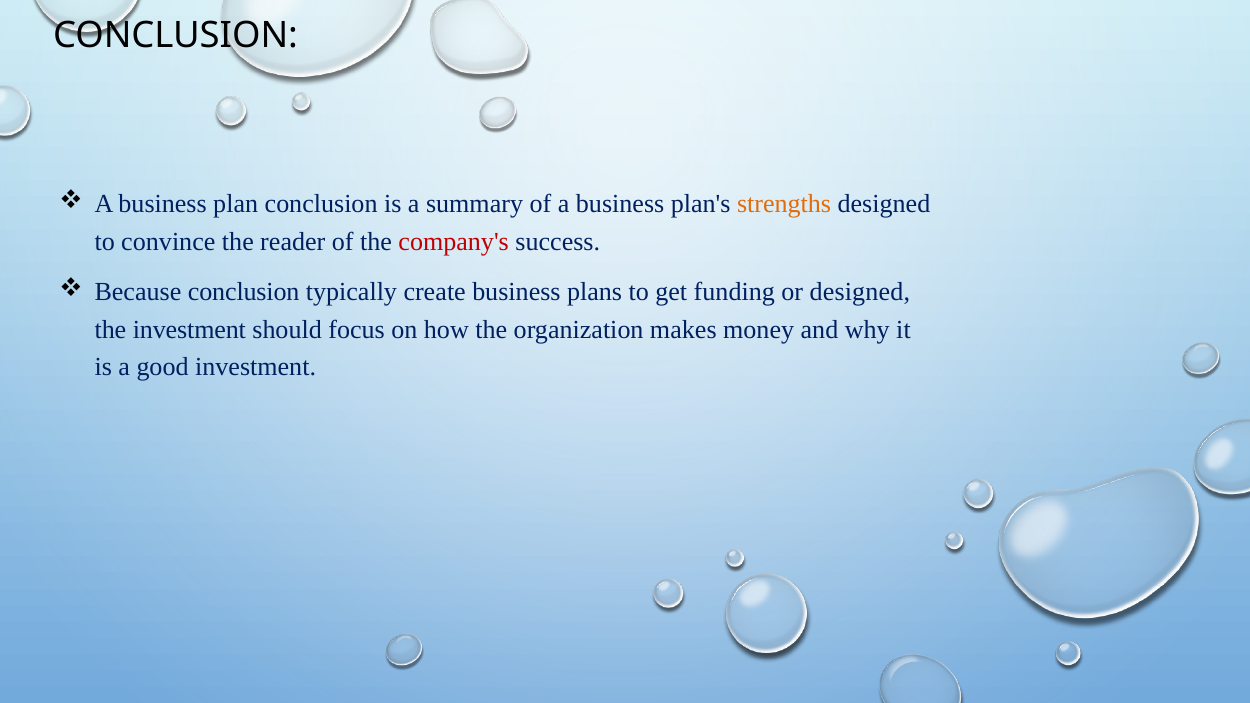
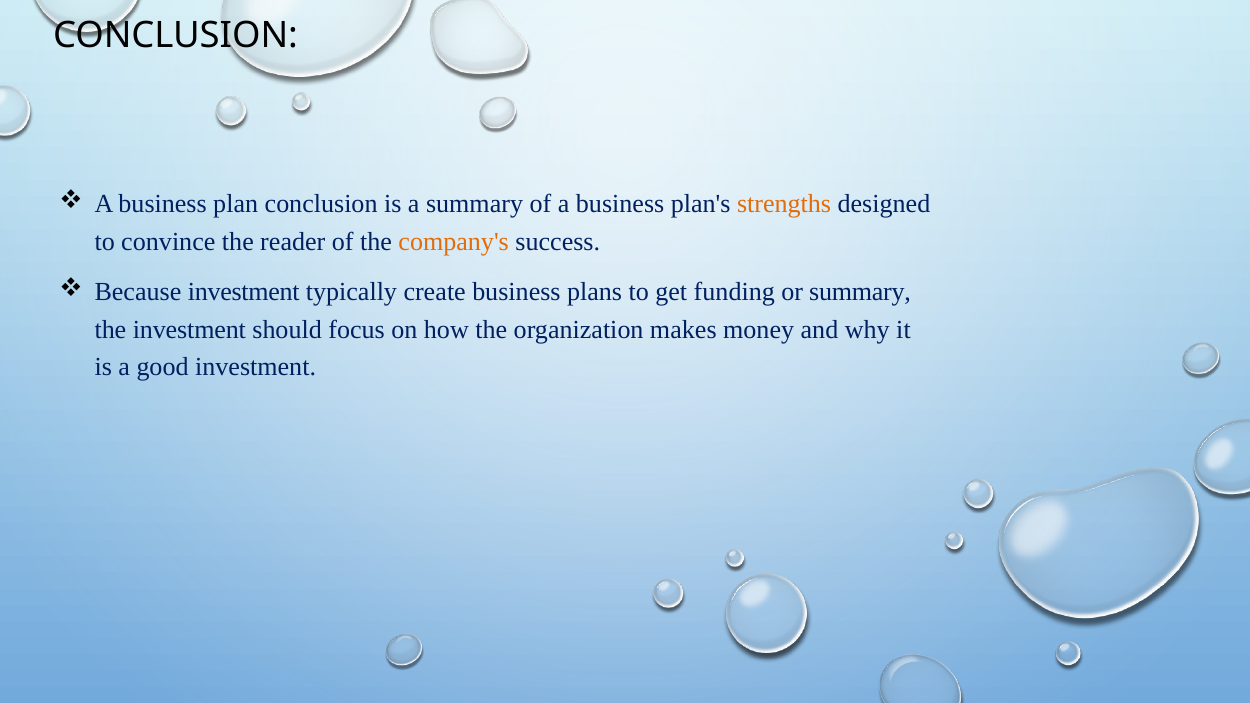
company's colour: red -> orange (454, 242)
Because conclusion: conclusion -> investment (244, 292)
or designed: designed -> summary (860, 292)
